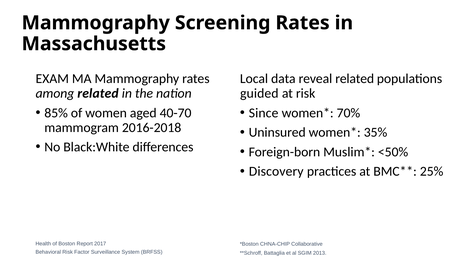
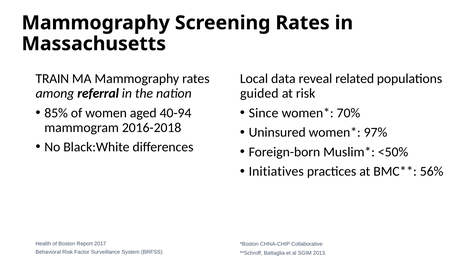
EXAM: EXAM -> TRAIN (52, 79)
among related: related -> referral (98, 94)
40-70: 40-70 -> 40-94 (176, 113)
35%: 35% -> 97% (376, 133)
Discovery: Discovery -> Initiatives (276, 172)
25%: 25% -> 56% (432, 172)
